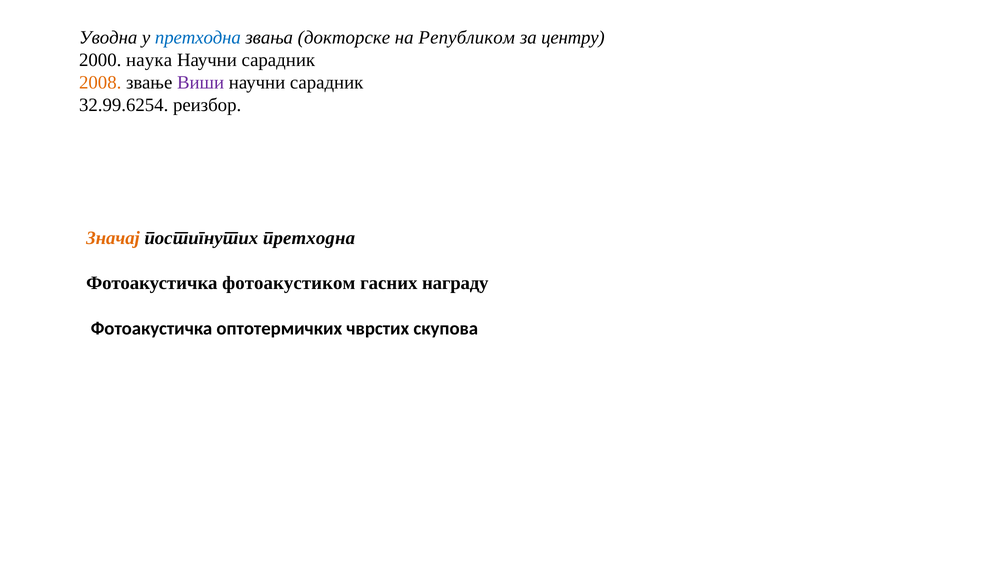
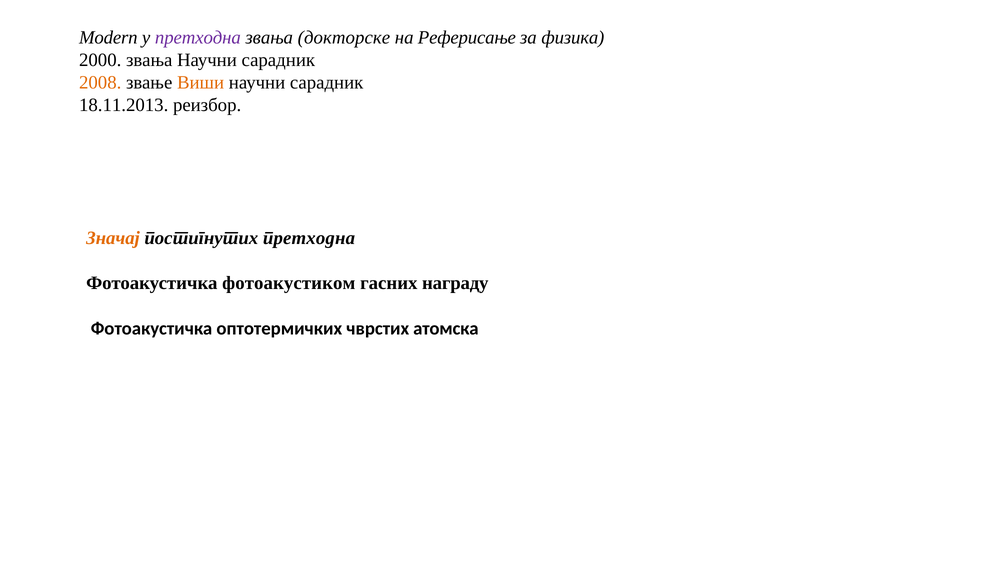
Уводна: Уводна -> Modern (108, 38)
претходна colour: blue -> purple (198, 38)
Републиком: Републиком -> Реферисање (467, 38)
центру: центру -> физика (573, 38)
2000 наука: наука -> звања (149, 60)
Виши colour: purple -> orange (201, 83)
32.99.6254: 32.99.6254 -> 18.11.2013 (124, 105)
скупова: скупова -> атомска (446, 328)
